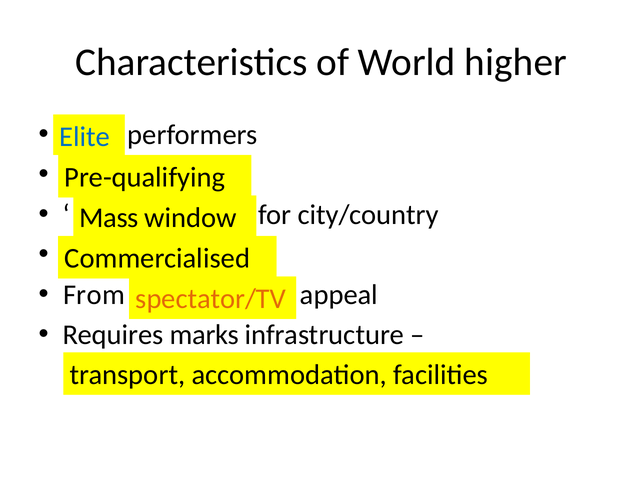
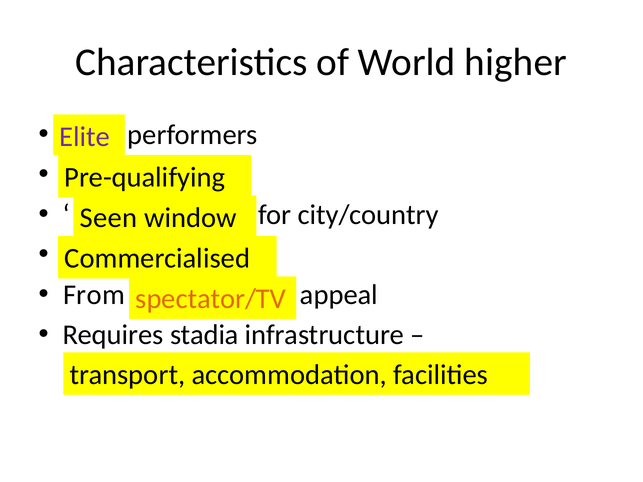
Elite colour: blue -> purple (85, 137)
Mass: Mass -> Seen (109, 218)
marks: marks -> stadia (204, 335)
